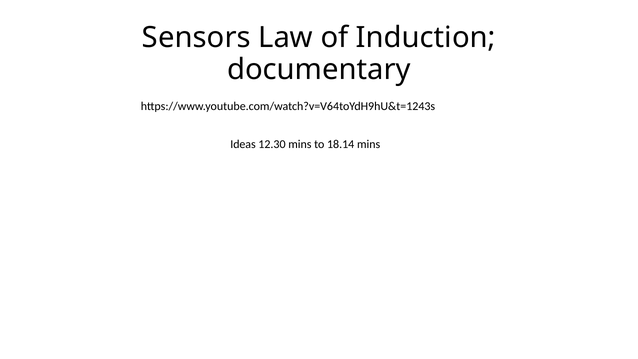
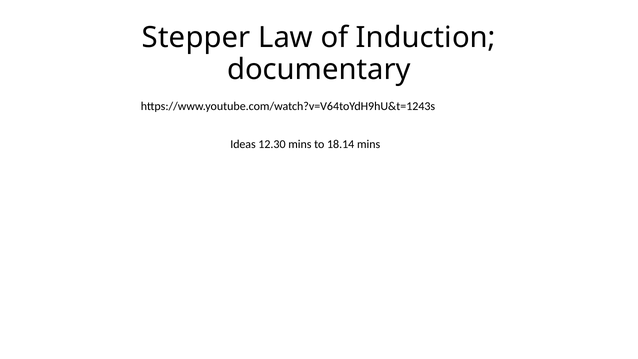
Sensors: Sensors -> Stepper (196, 38)
